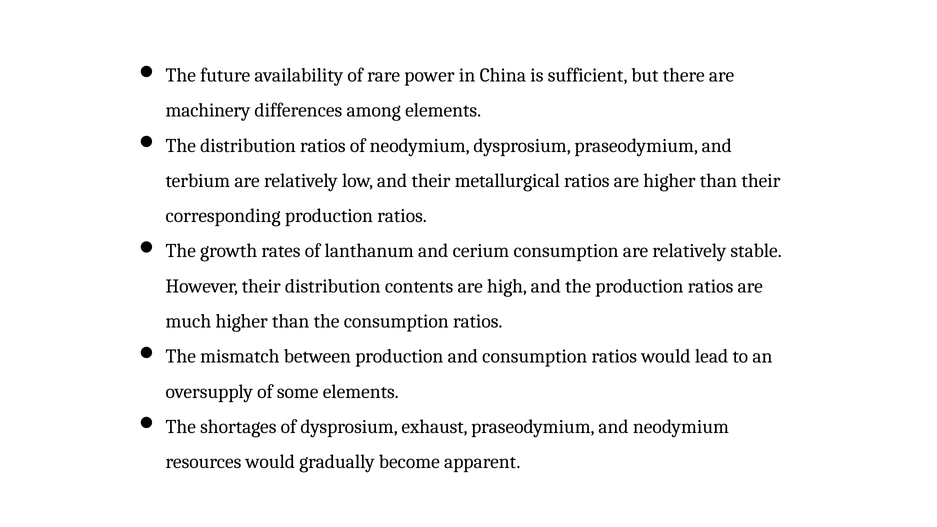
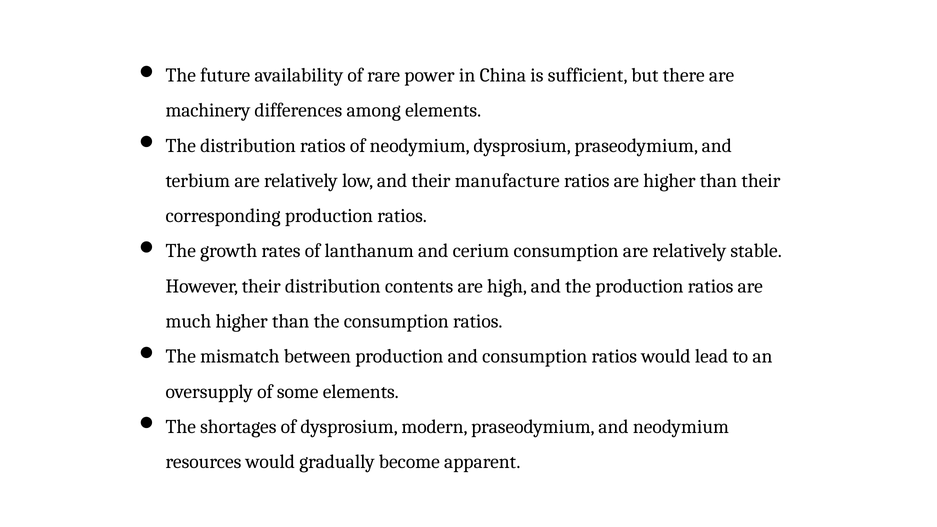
metallurgical: metallurgical -> manufacture (507, 181)
exhaust: exhaust -> modern (435, 427)
